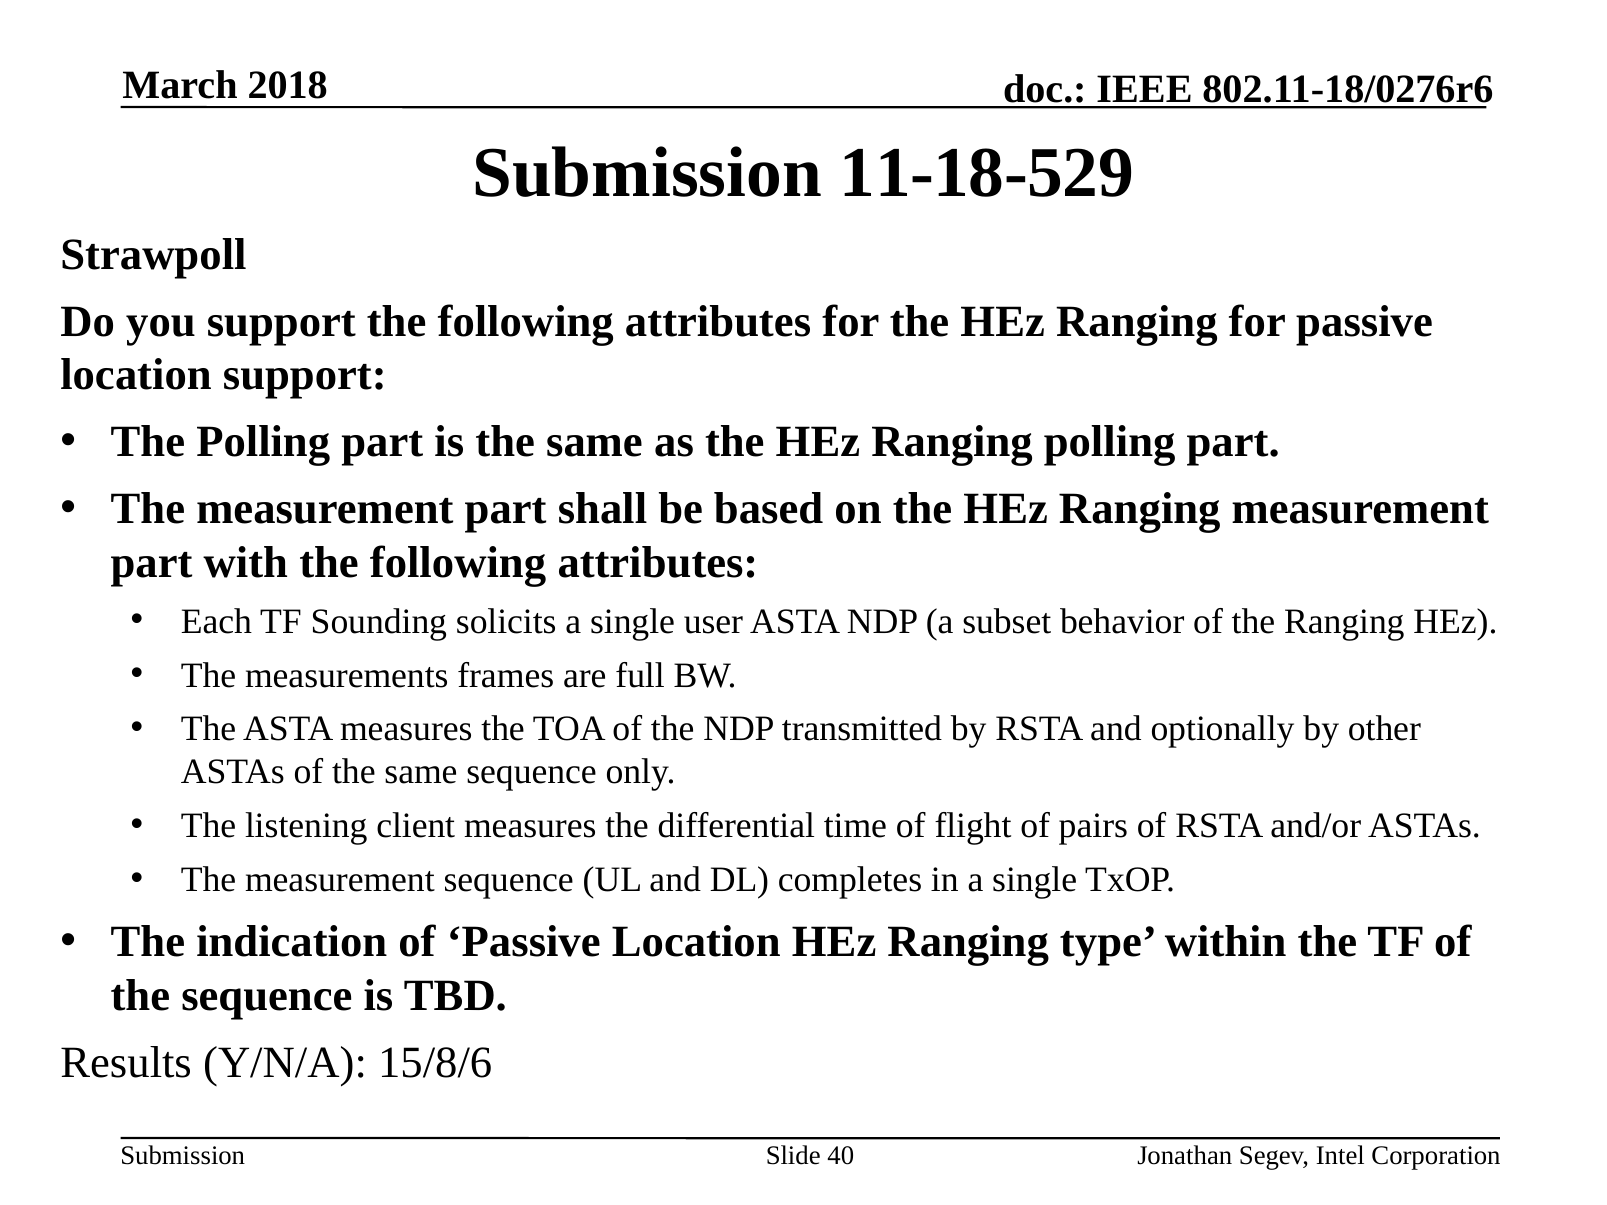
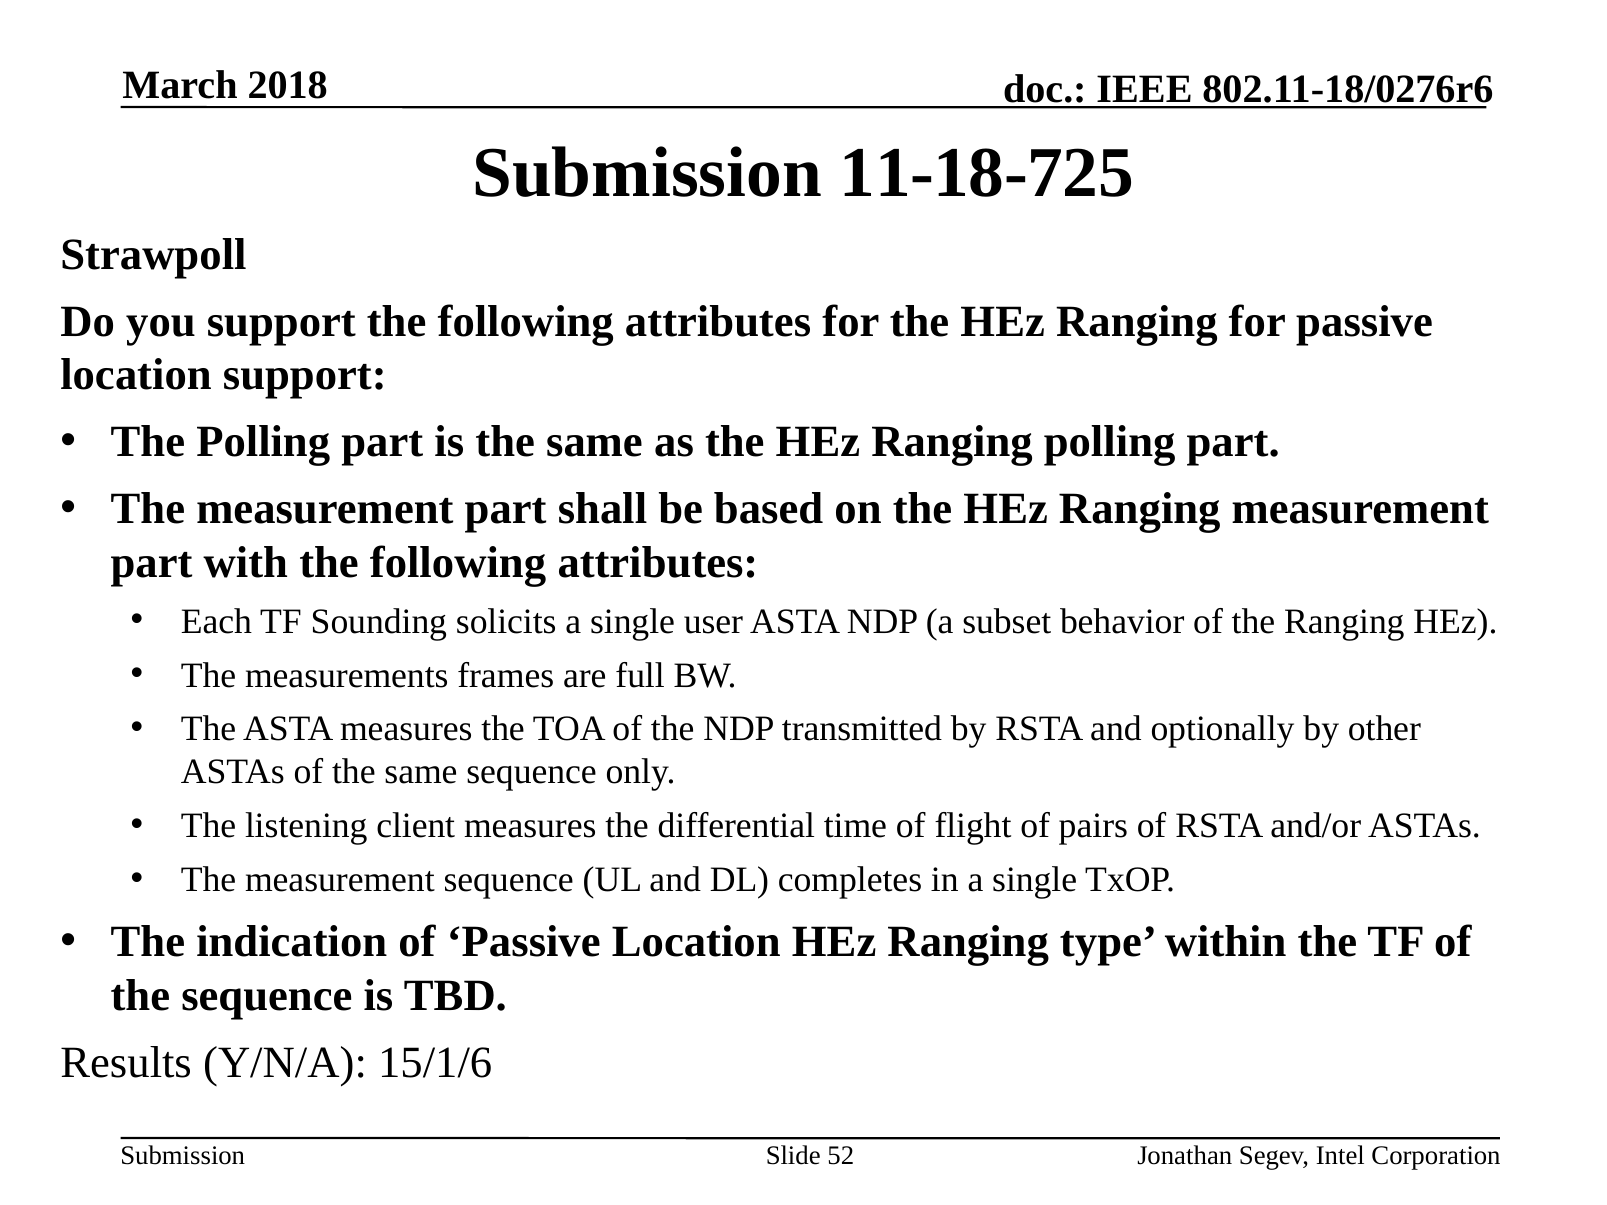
11-18-529: 11-18-529 -> 11-18-725 (987, 173)
15/8/6: 15/8/6 -> 15/1/6 (435, 1063)
40: 40 -> 52 (841, 1156)
